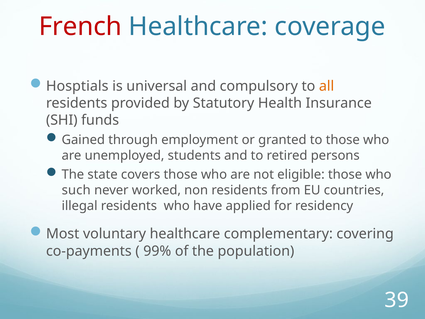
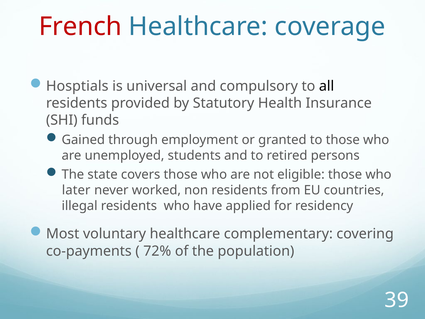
all colour: orange -> black (327, 86)
such: such -> later (76, 190)
99%: 99% -> 72% (157, 251)
